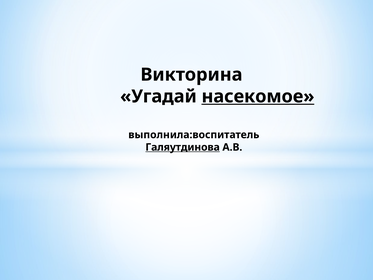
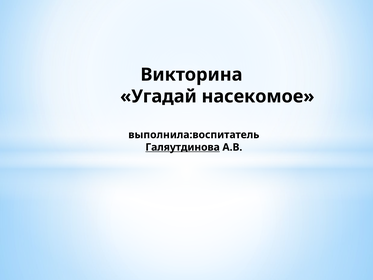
насекомое underline: present -> none (258, 96)
